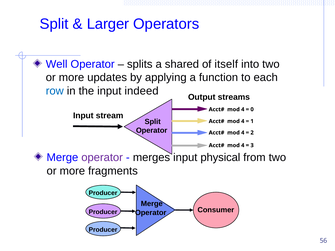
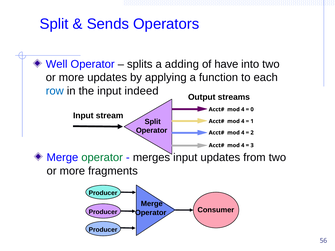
Larger: Larger -> Sends (108, 24)
shared: shared -> adding (182, 64)
itself: itself -> have (226, 64)
operator colour: purple -> green (102, 158)
input physical: physical -> updates (220, 158)
